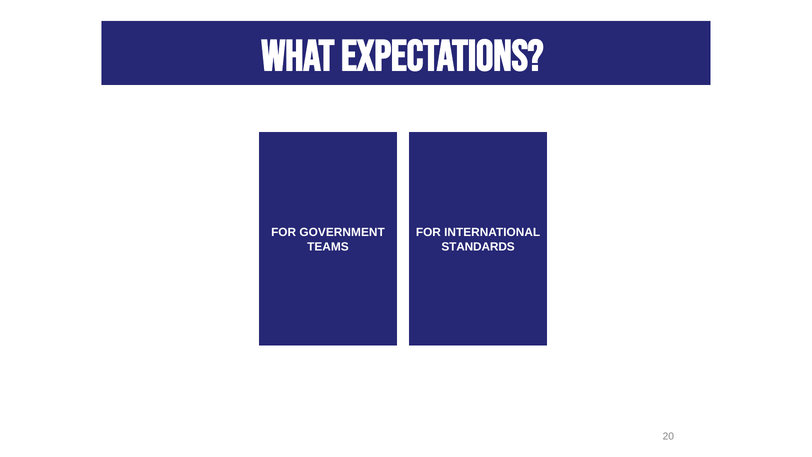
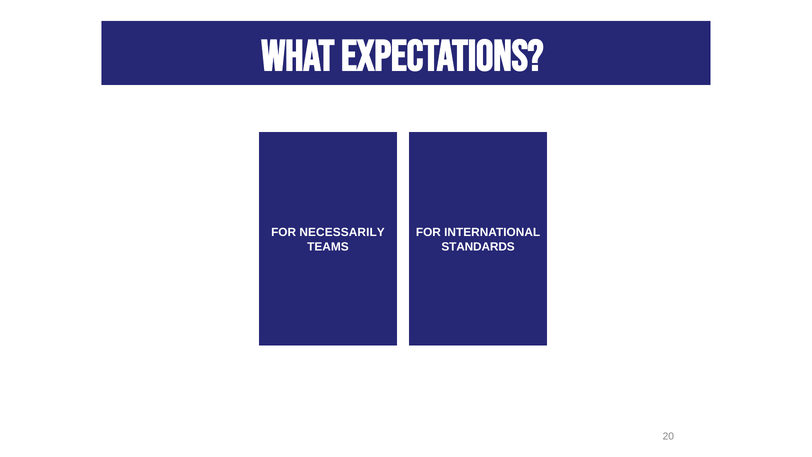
GOVERNMENT: GOVERNMENT -> NECESSARILY (342, 232)
